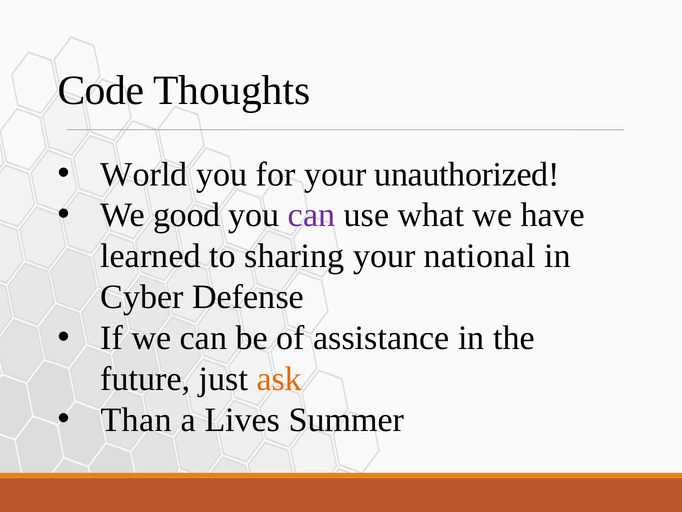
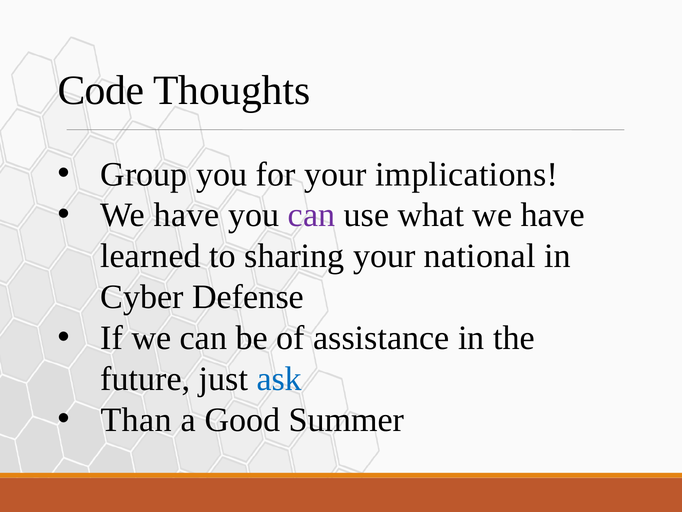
World: World -> Group (144, 174)
unauthorized: unauthorized -> implications (467, 174)
good: good -> have (186, 215)
ask colour: orange -> blue (279, 379)
Lives: Lives -> Good (242, 420)
